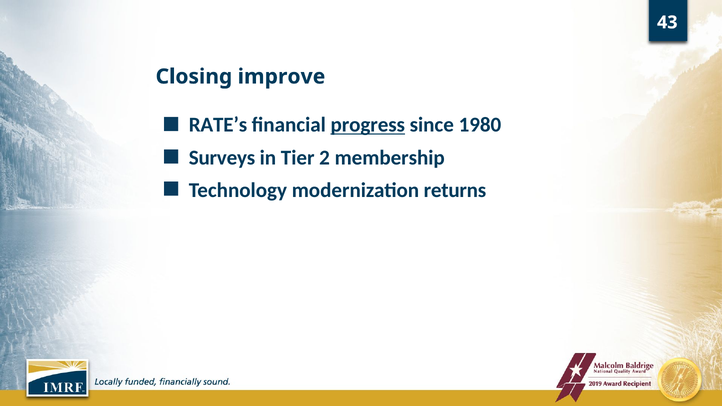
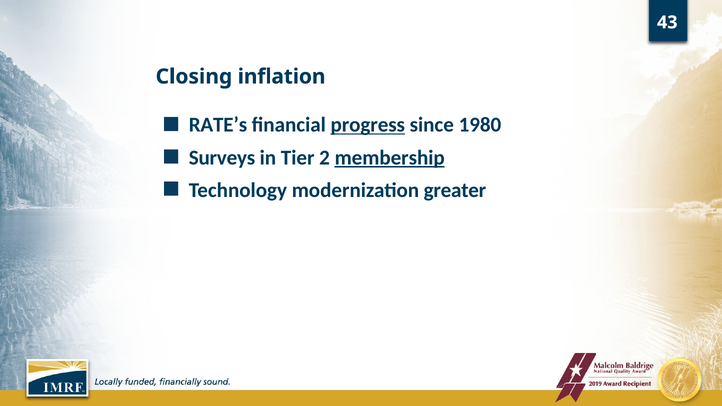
improve: improve -> inflation (282, 77)
membership underline: none -> present (390, 158)
returns: returns -> greater (455, 191)
